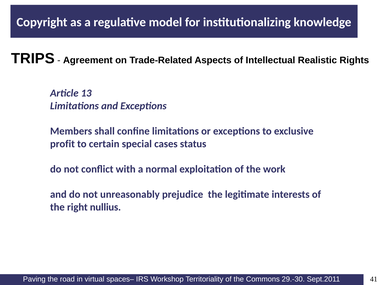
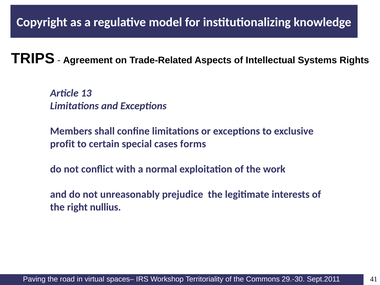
Realistic: Realistic -> Systems (317, 60)
status: status -> forms (193, 144)
